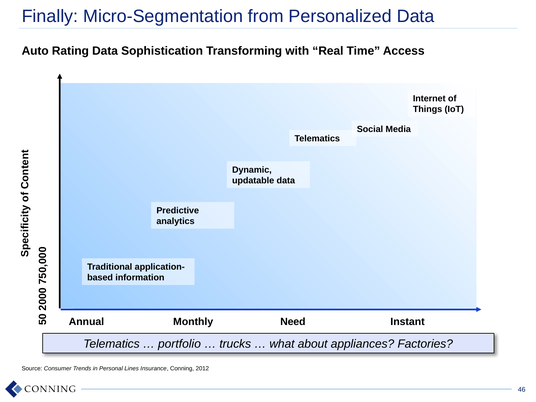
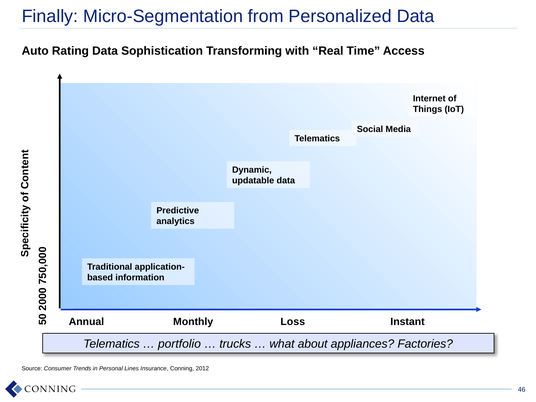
Need: Need -> Loss (293, 322)
